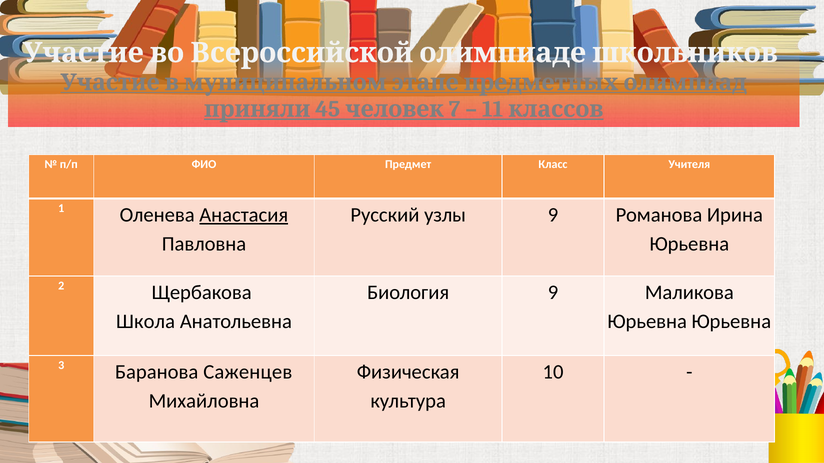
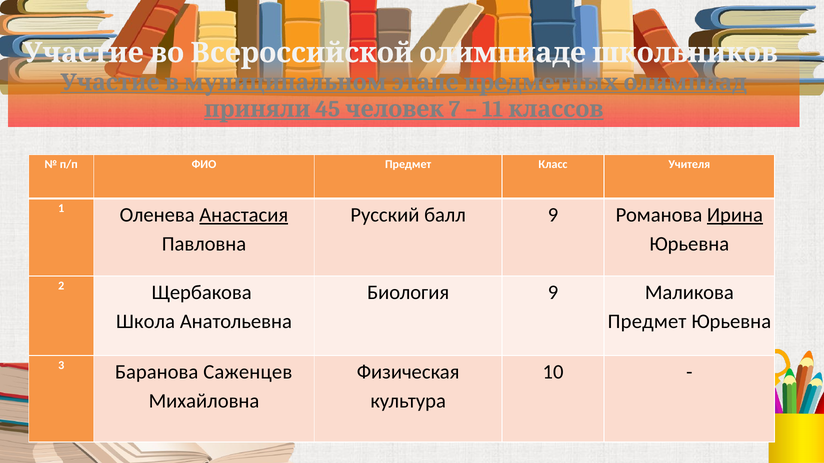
узлы: узлы -> балл (445, 215)
Ирина underline: none -> present (735, 215)
Юрьевна: Юрьевна -> Предмет (647, 322)
